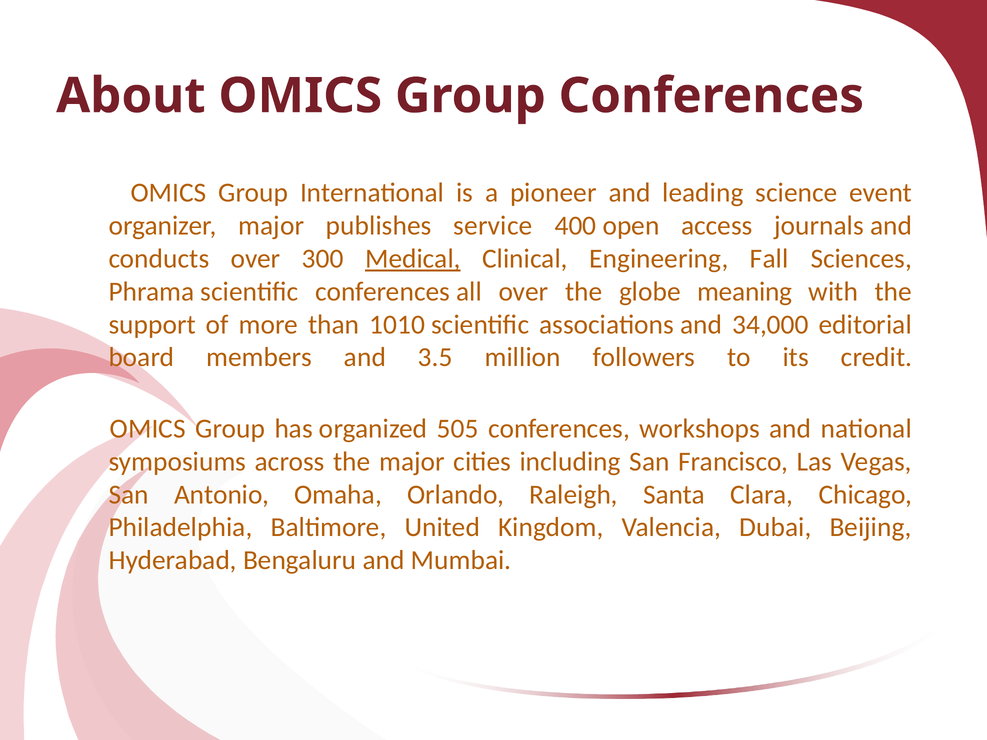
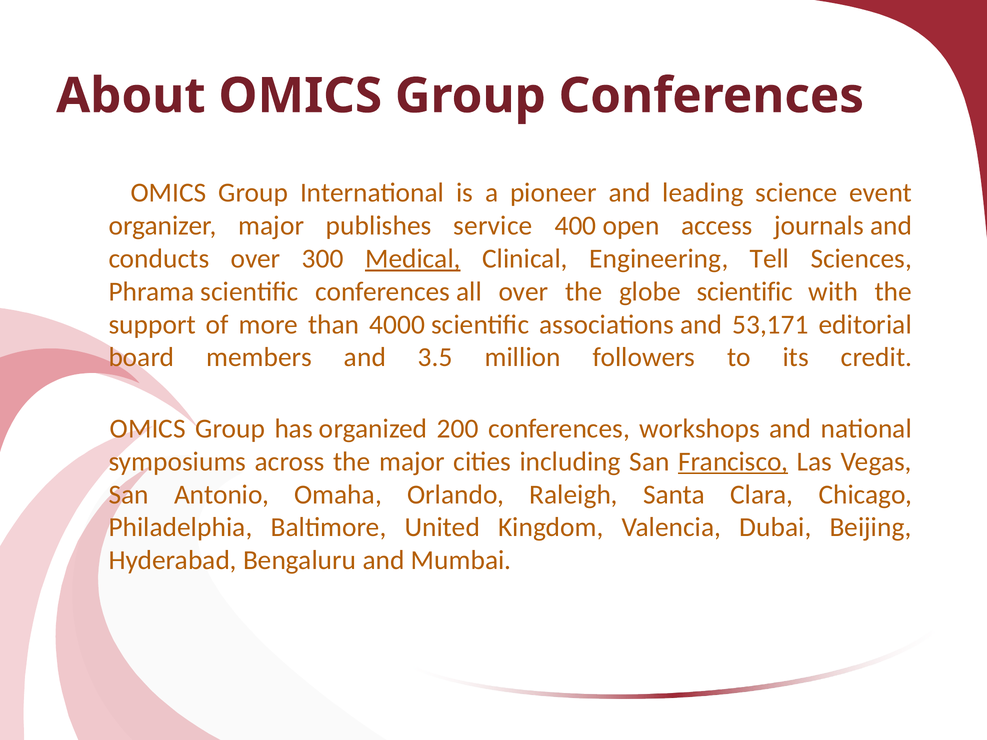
Fall: Fall -> Tell (769, 259)
globe meaning: meaning -> scientific (745, 292)
1010: 1010 -> 4000 (397, 325)
34,000: 34,000 -> 53,171 (770, 325)
505: 505 -> 200 (458, 429)
Francisco underline: none -> present (733, 462)
